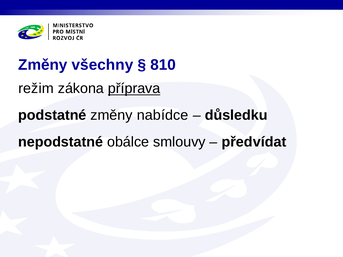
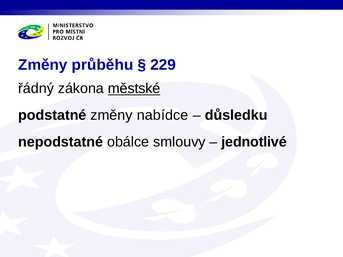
všechny: všechny -> průběhu (102, 65)
810: 810 -> 229 (163, 65)
režim: režim -> řádný (36, 89)
příprava: příprava -> městské (134, 89)
předvídat: předvídat -> jednotlivé (254, 142)
